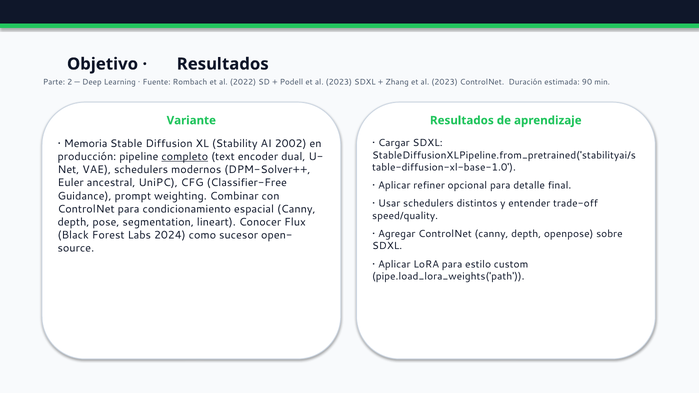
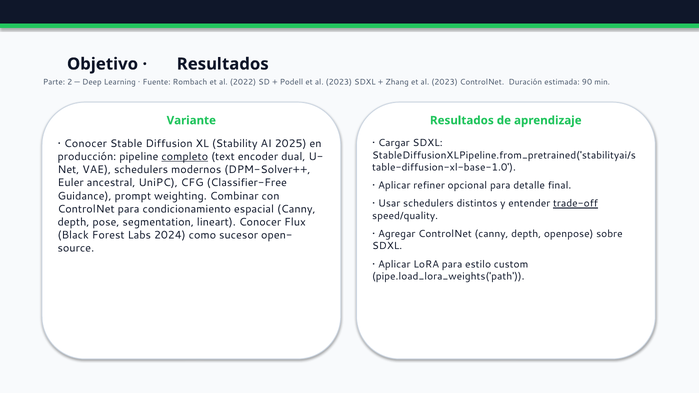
Memoria: Memoria -> Conocer (85, 144)
2002: 2002 -> 2025 (291, 144)
trade-off underline: none -> present (575, 204)
